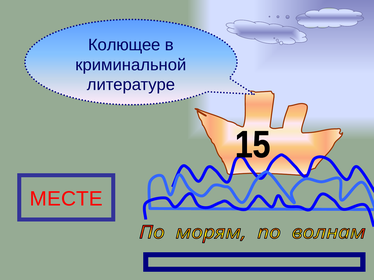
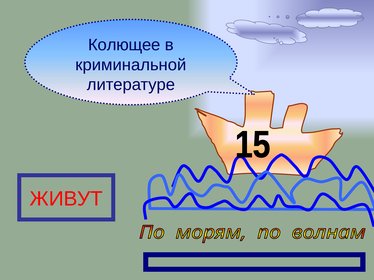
МЕСТЕ: МЕСТЕ -> ЖИВУТ (66, 199)
